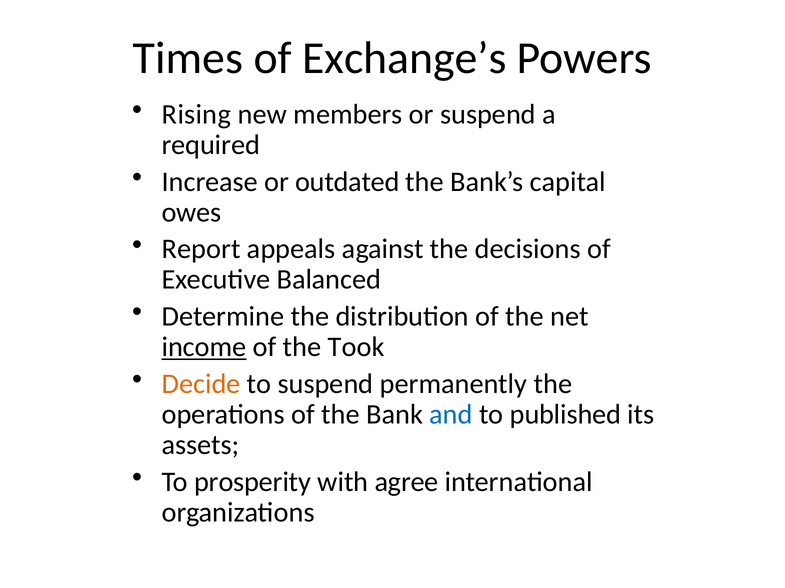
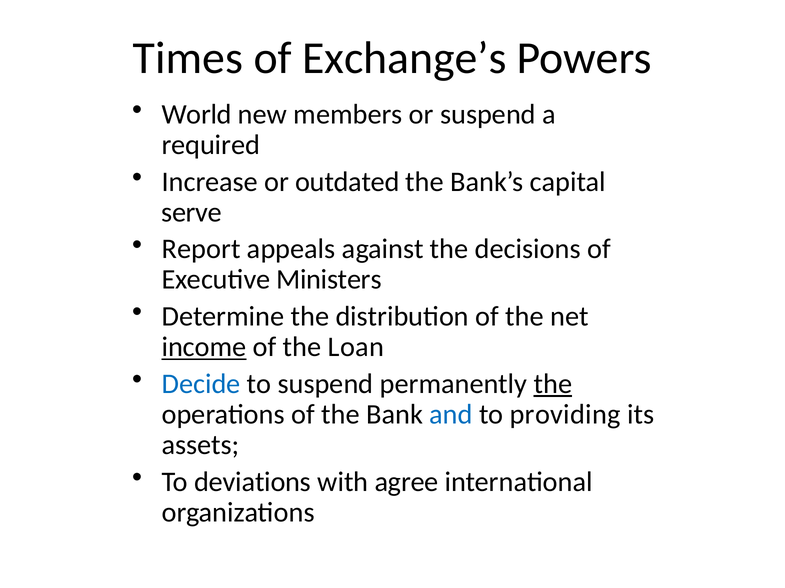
Rising: Rising -> World (197, 114)
owes: owes -> serve (192, 213)
Balanced: Balanced -> Ministers (329, 280)
Took: Took -> Loan (356, 347)
Decide colour: orange -> blue (201, 384)
the underline: none -> present (553, 384)
published: published -> providing (565, 415)
prosperity: prosperity -> deviations (253, 482)
